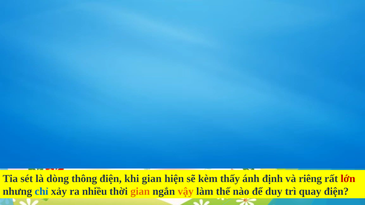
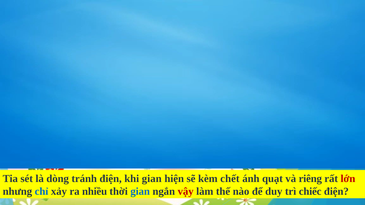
thông: thông -> tránh (84, 179)
thấy: thấy -> chết (230, 179)
định: định -> quạt (272, 179)
gian colour: orange -> blue (140, 192)
vậy colour: orange -> red (186, 192)
quay: quay -> chiếc (310, 192)
